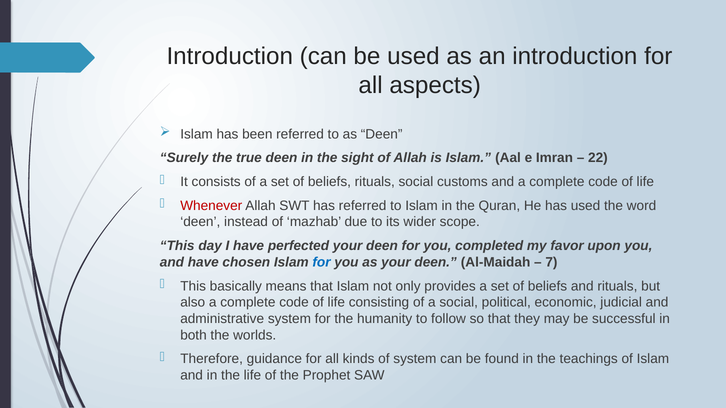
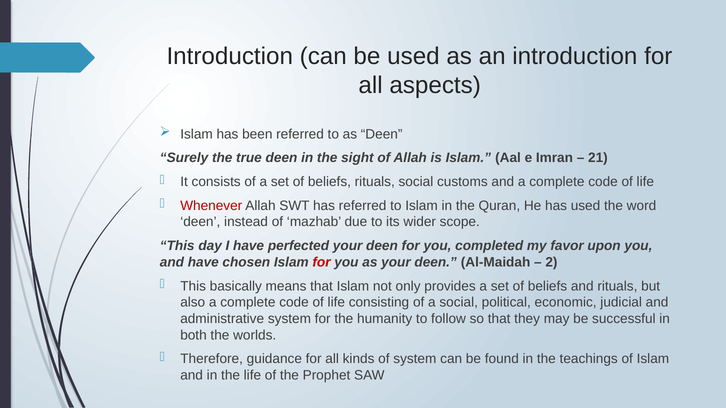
22: 22 -> 21 (598, 158)
for colour: blue -> red (322, 262)
7: 7 -> 2 (551, 262)
